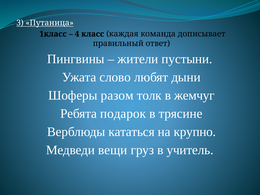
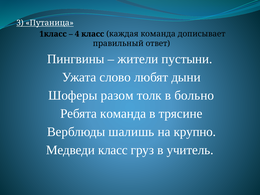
жемчуг: жемчуг -> больно (194, 95)
Ребята подарок: подарок -> команда (123, 114)
кататься: кататься -> шалишь (131, 132)
Медведи вещи: вещи -> класс (113, 150)
